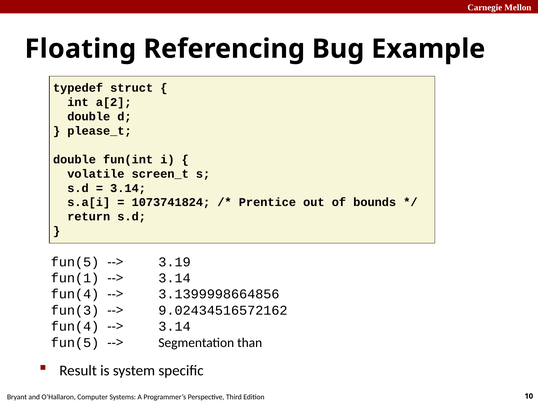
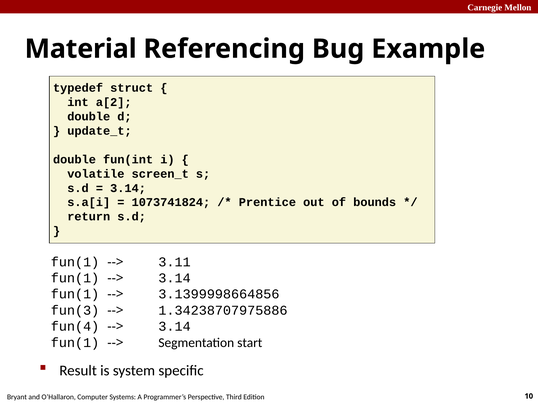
Floating: Floating -> Material (81, 49)
please_t: please_t -> update_t (99, 131)
fun(5: fun(5 -> fun(1 (75, 262)
3.19: 3.19 -> 3.11 (175, 262)
fun(4: fun(4 -> fun(1 (75, 295)
9.02434516572162: 9.02434516572162 -> 1.34238707975886 (223, 311)
fun(5: fun(5 -> fun(1 (75, 343)
than: than -> start (250, 343)
